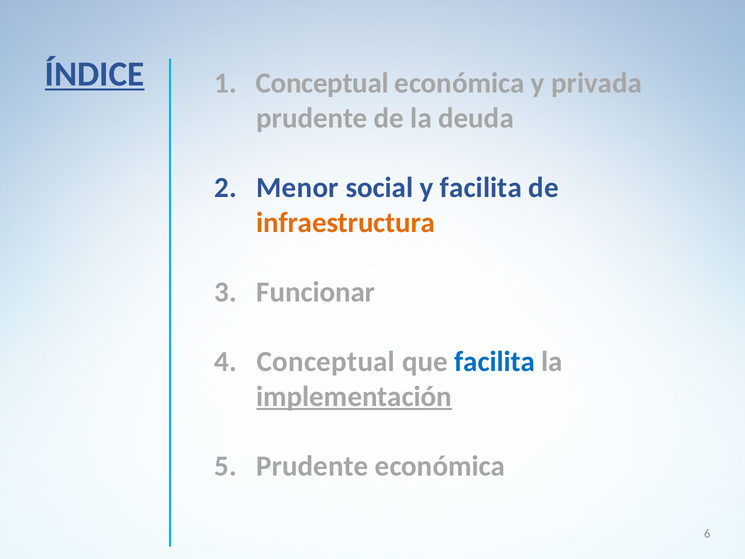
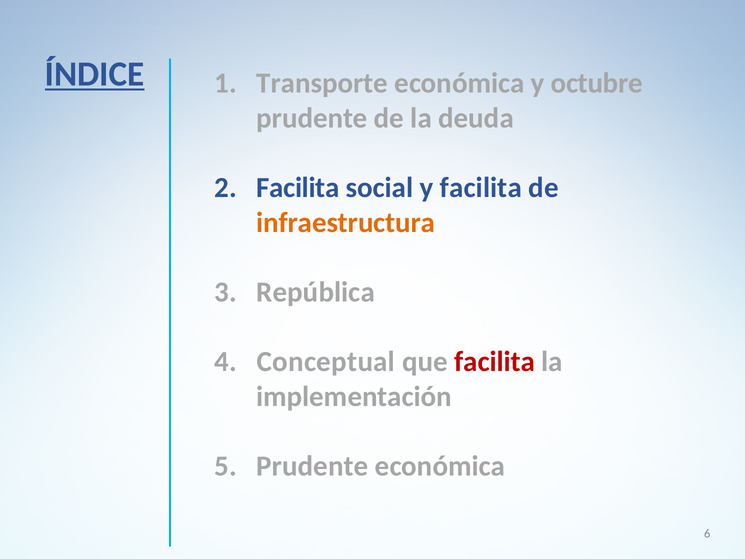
Conceptual: Conceptual -> Transporte (322, 83)
privada: privada -> octubre (597, 83)
Menor: Menor -> Facilita (298, 188)
Funcionar: Funcionar -> República (316, 292)
facilita colour: blue -> red (495, 362)
implementación underline: present -> none (354, 396)
